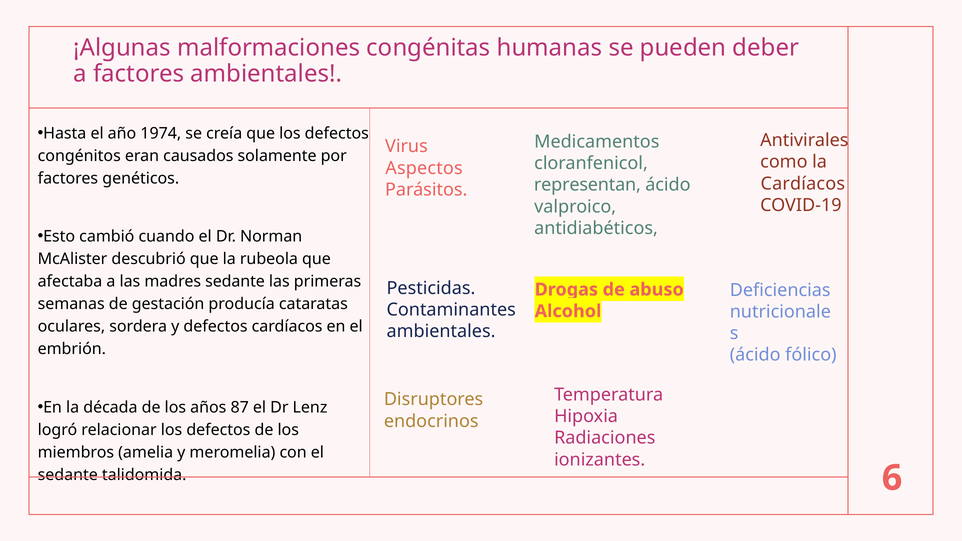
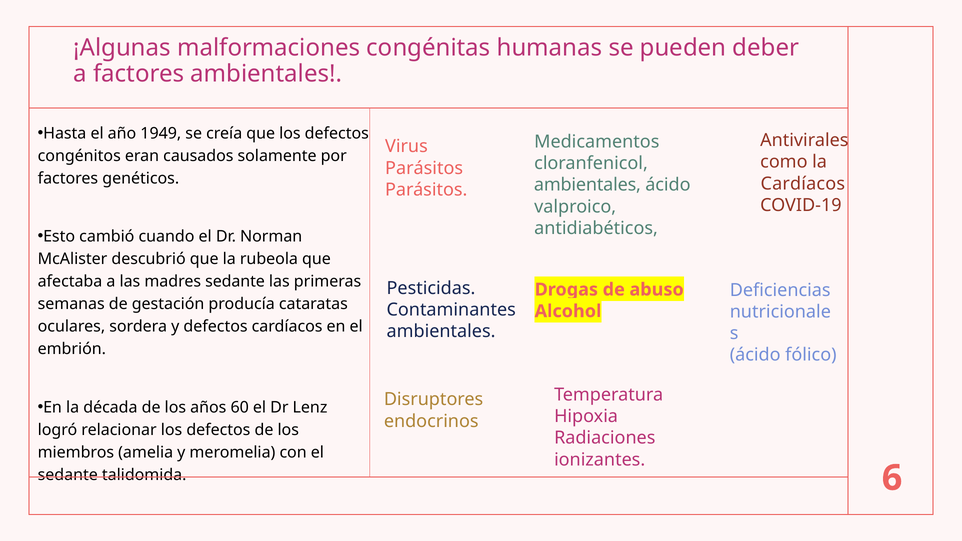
1974: 1974 -> 1949 (161, 133)
Aspectos: Aspectos -> Parásitos (424, 168)
representan: representan -> ambientales (587, 185)
87: 87 -> 60 (240, 407)
